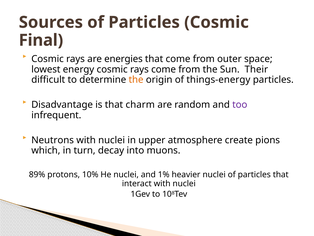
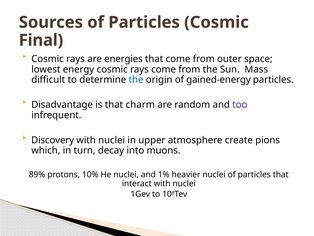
Their: Their -> Mass (256, 69)
the colour: orange -> blue (136, 80)
things-energy: things-energy -> gained-energy (218, 80)
Neutrons: Neutrons -> Discovery (53, 140)
